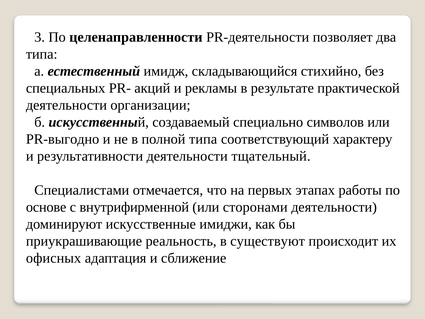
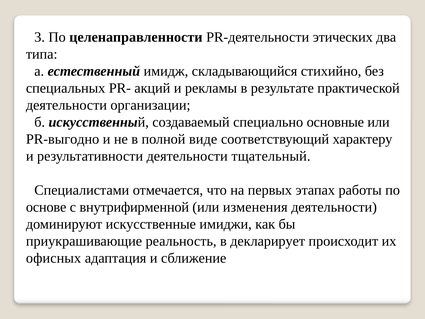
позволяет: позволяет -> этических (343, 37)
символов: символов -> основные (335, 122)
полной типа: типа -> виде (203, 139)
сторонами: сторонами -> изменения (255, 207)
существуют: существуют -> декларирует (268, 241)
